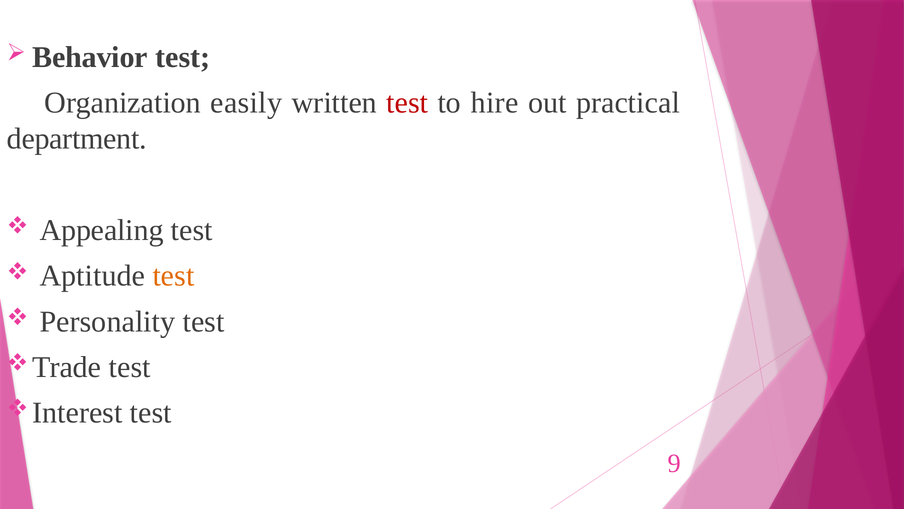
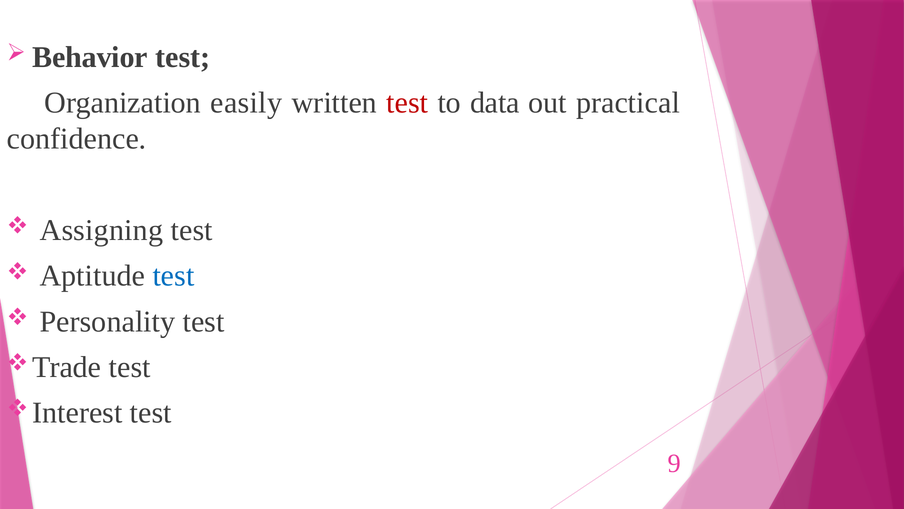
hire: hire -> data (495, 103)
department: department -> confidence (77, 139)
Appealing: Appealing -> Assigning (101, 230)
test colour: orange -> blue (173, 276)
